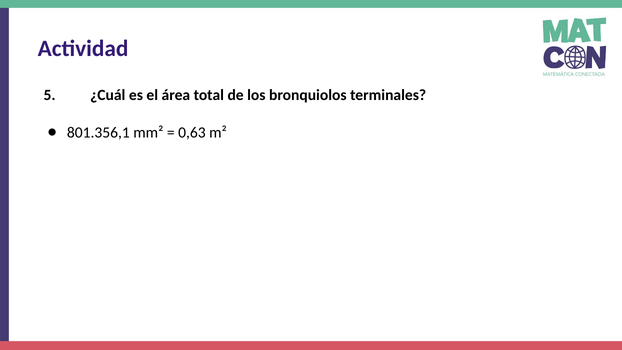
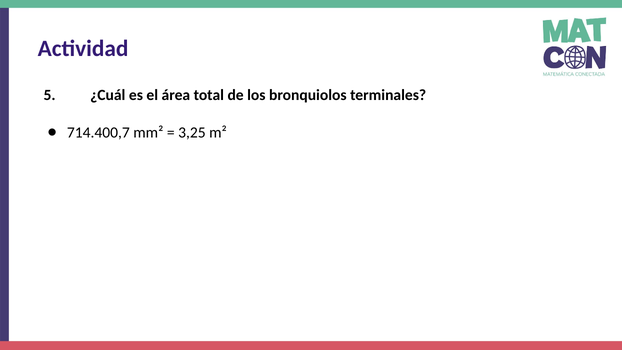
801.356,1: 801.356,1 -> 714.400,7 (98, 133)
0,63: 0,63 -> 3,25 (192, 133)
